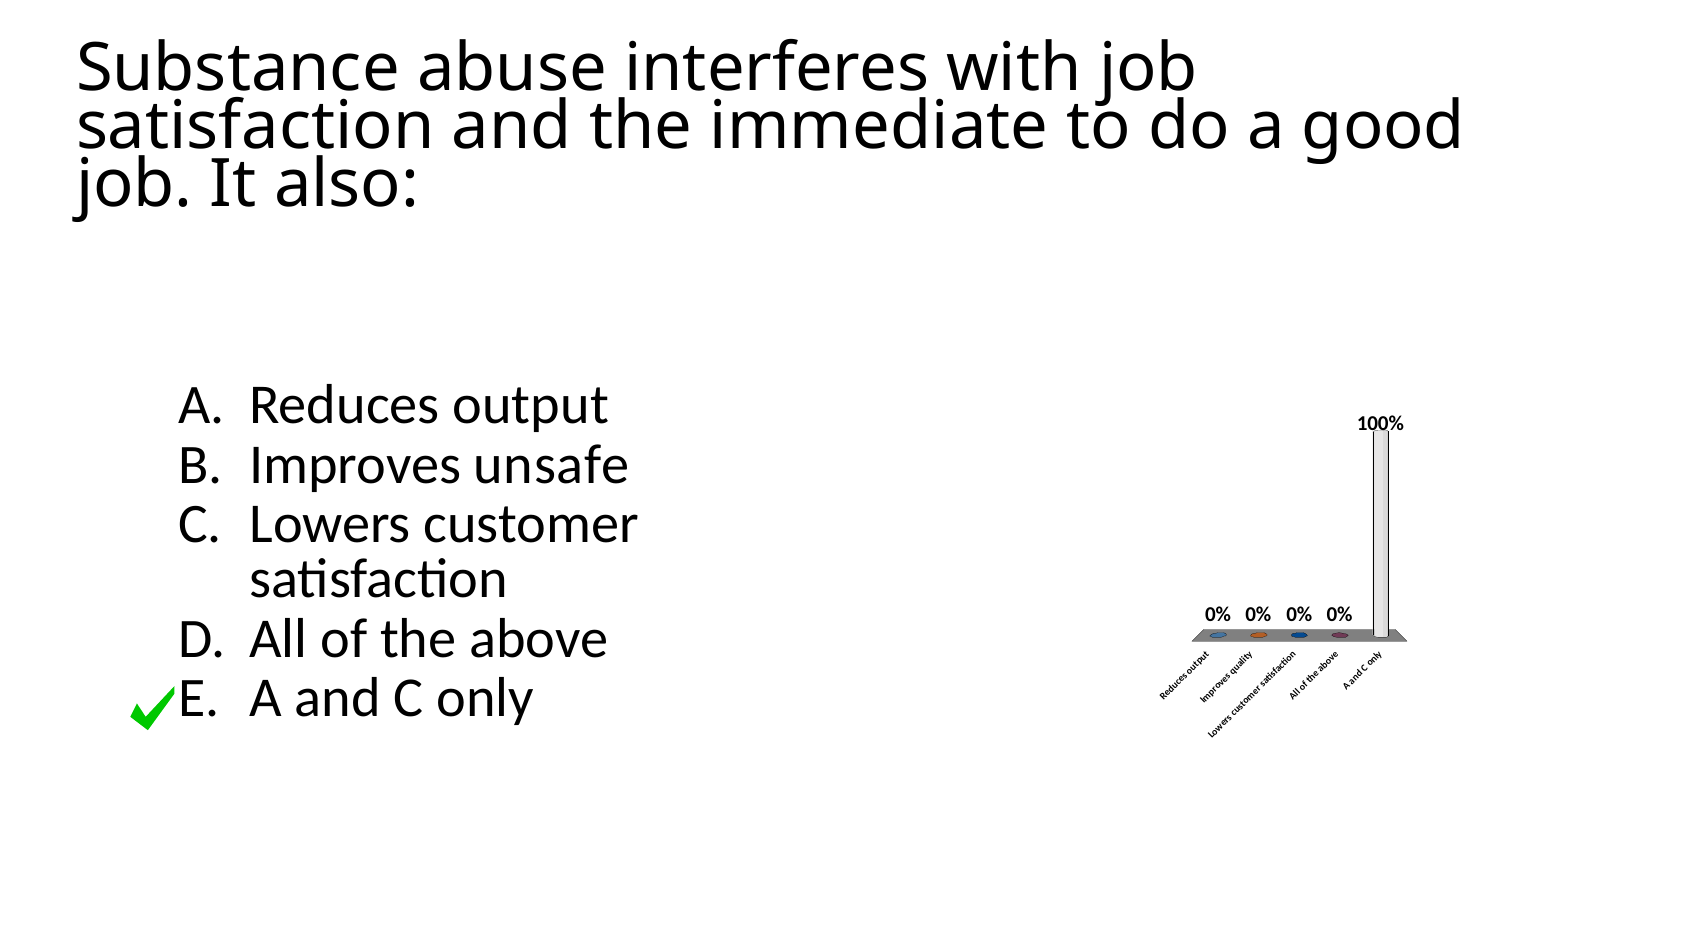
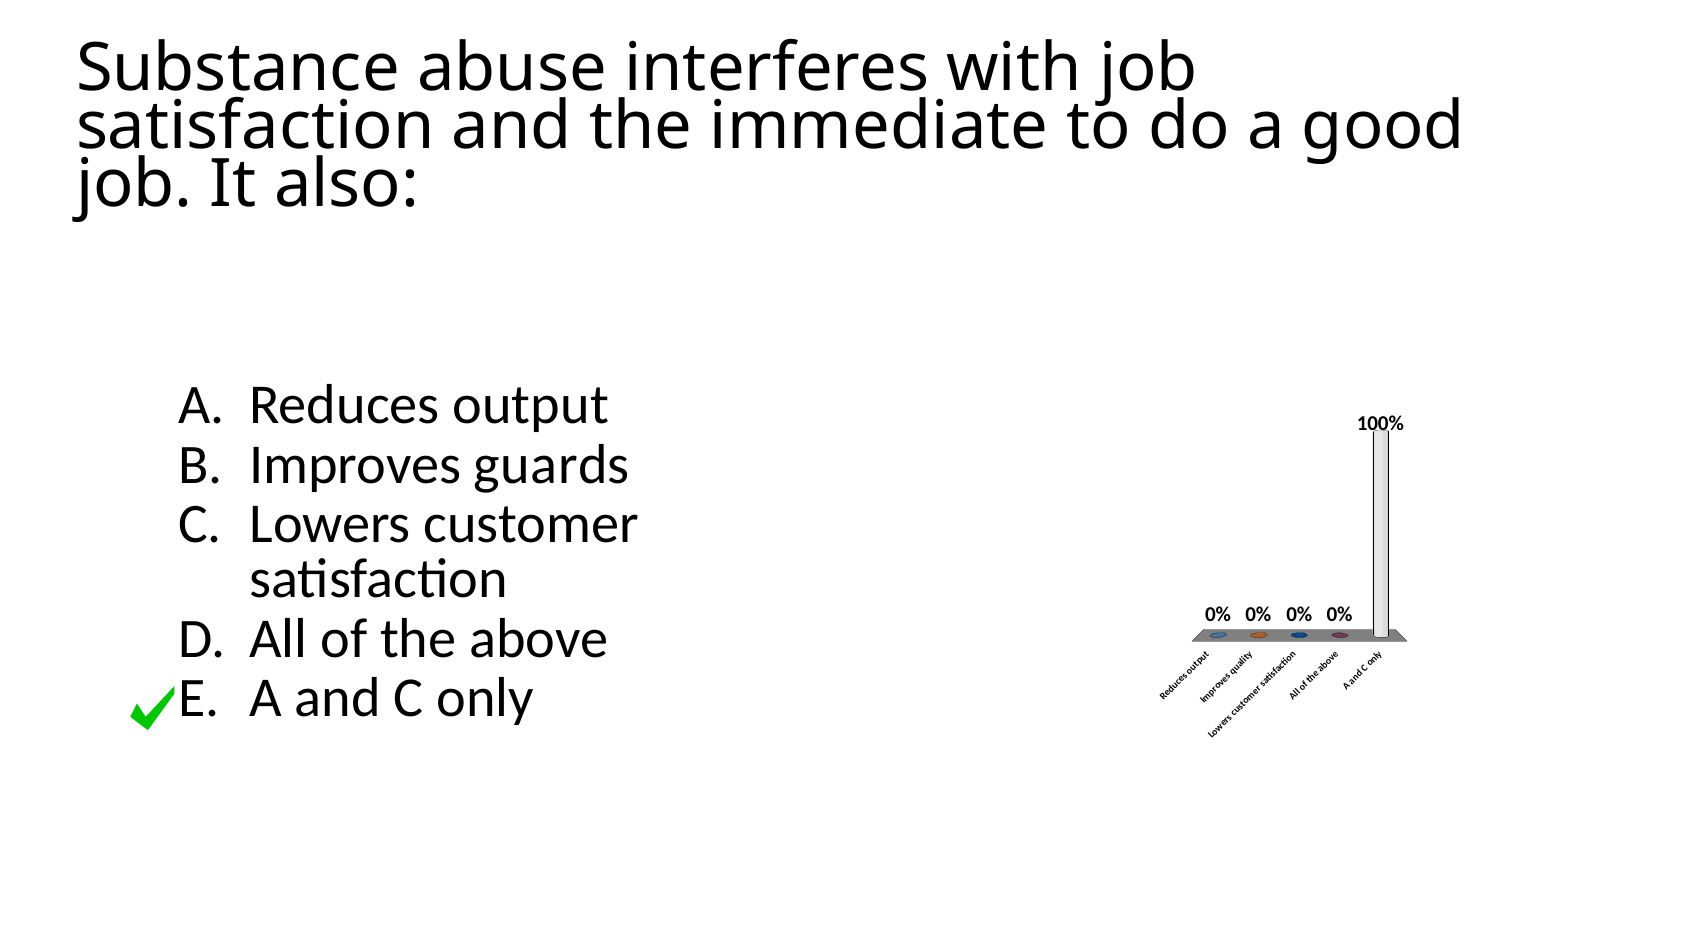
unsafe: unsafe -> guards (552, 465)
